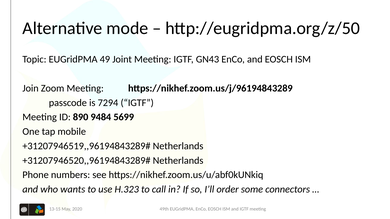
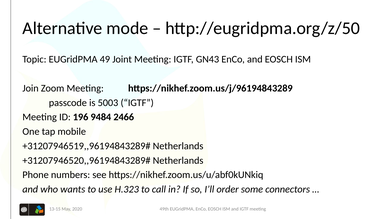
7294: 7294 -> 5003 (108, 103)
890: 890 -> 196 (81, 117)
5699: 5699 -> 2466 (124, 117)
